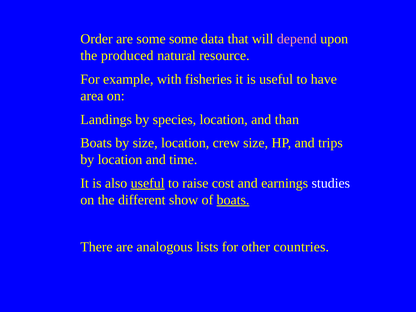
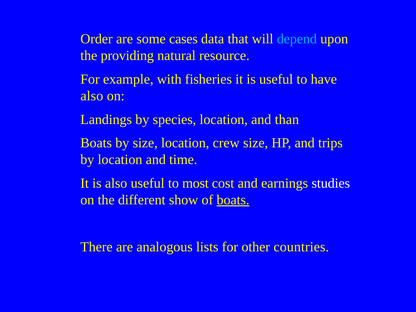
some some: some -> cases (183, 39)
depend colour: pink -> light blue (297, 39)
produced: produced -> providing (127, 56)
area: area -> also (92, 96)
useful underline: present -> none (148, 183)
raise: raise -> most (195, 183)
